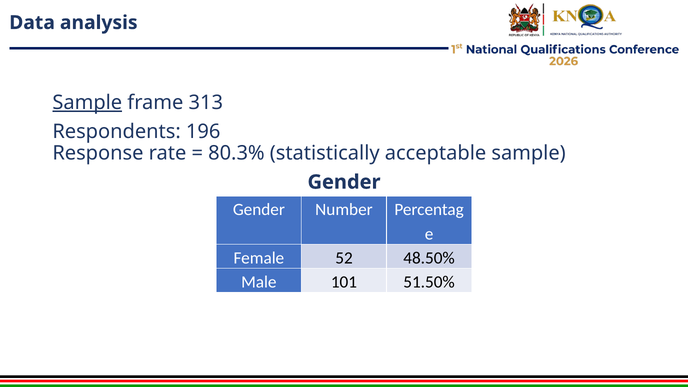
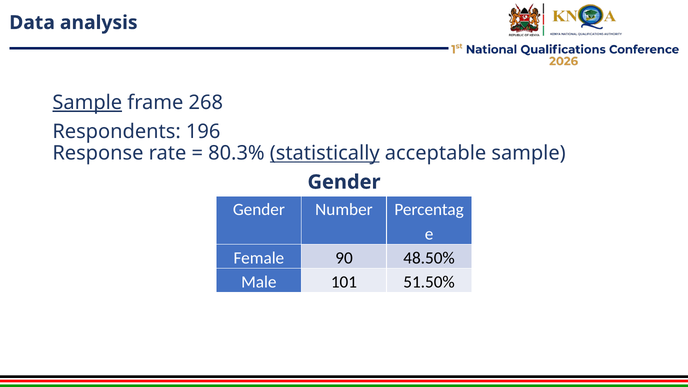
313: 313 -> 268 (206, 103)
statistically underline: none -> present (325, 153)
52: 52 -> 90 (344, 258)
